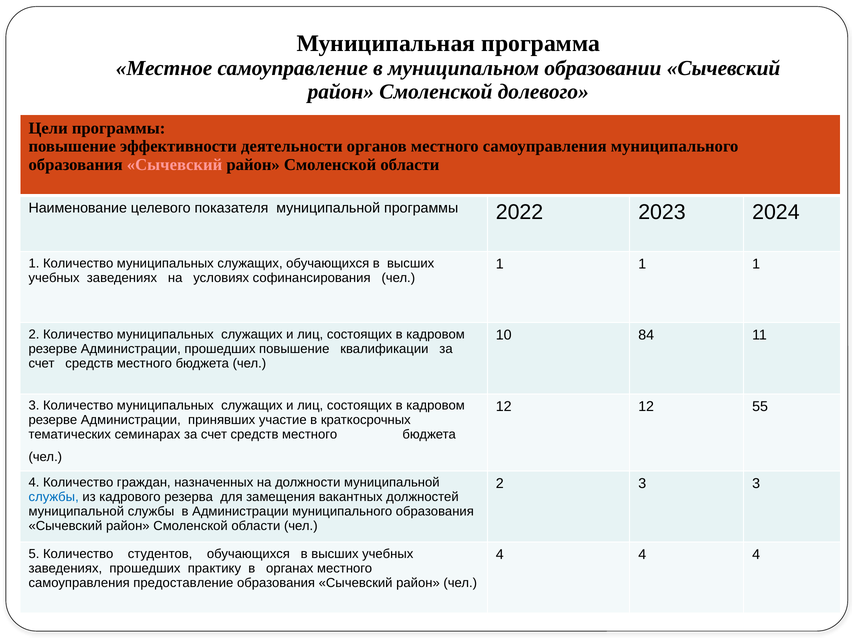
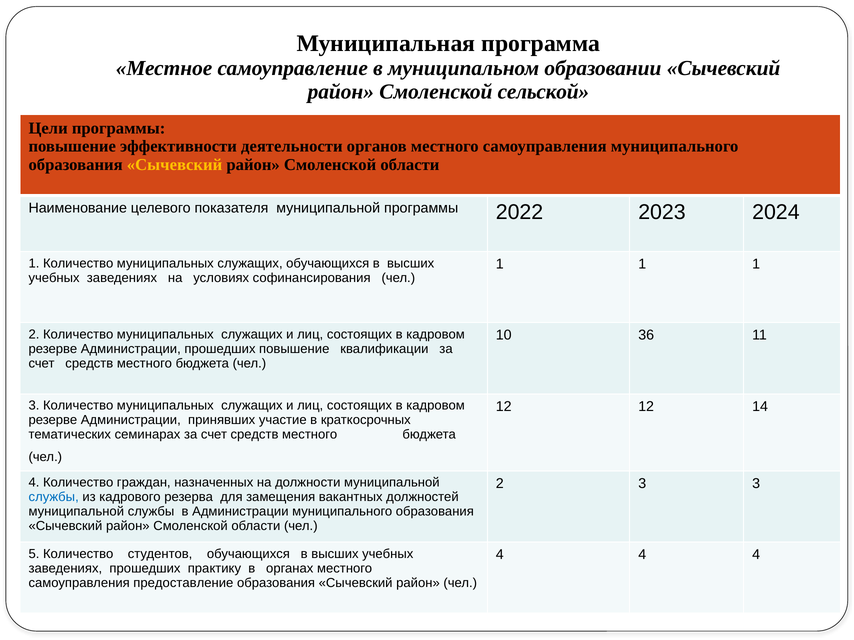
долевого: долевого -> сельской (543, 92)
Сычевский colour: pink -> yellow (175, 165)
84: 84 -> 36 (646, 335)
55: 55 -> 14 (760, 407)
